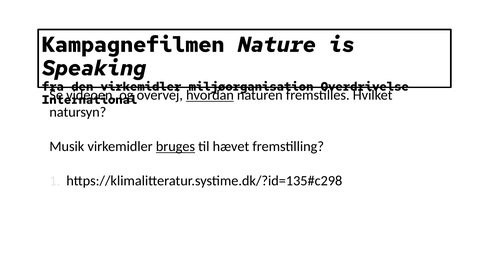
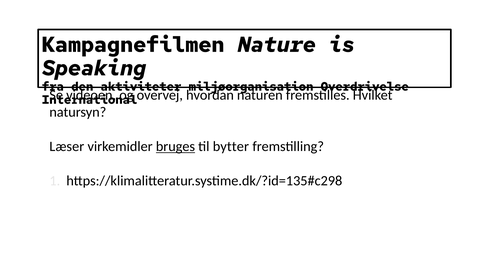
virkemidler: virkemidler -> aktiviteter (141, 87)
hvordan underline: present -> none (210, 95)
Musik: Musik -> Læser (67, 147)
hævet: hævet -> bytter (231, 147)
